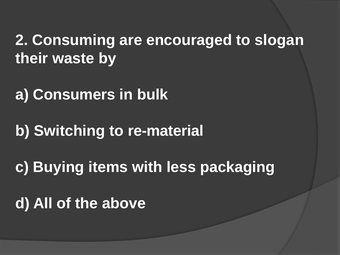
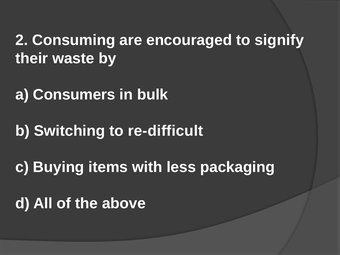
slogan: slogan -> signify (279, 40)
re-material: re-material -> re-difficult (166, 131)
